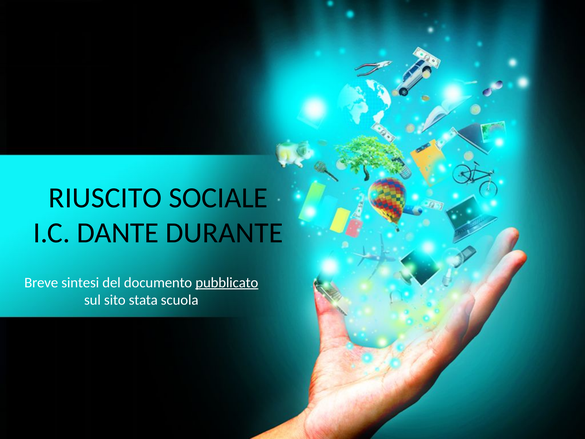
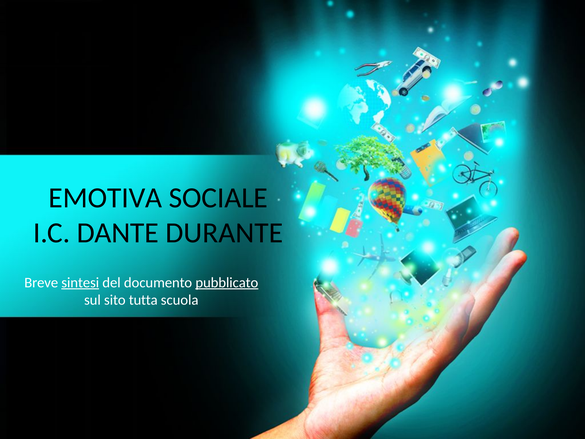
RIUSCITO: RIUSCITO -> EMOTIVA (105, 198)
sintesi underline: none -> present (80, 282)
stata: stata -> tutta (143, 300)
